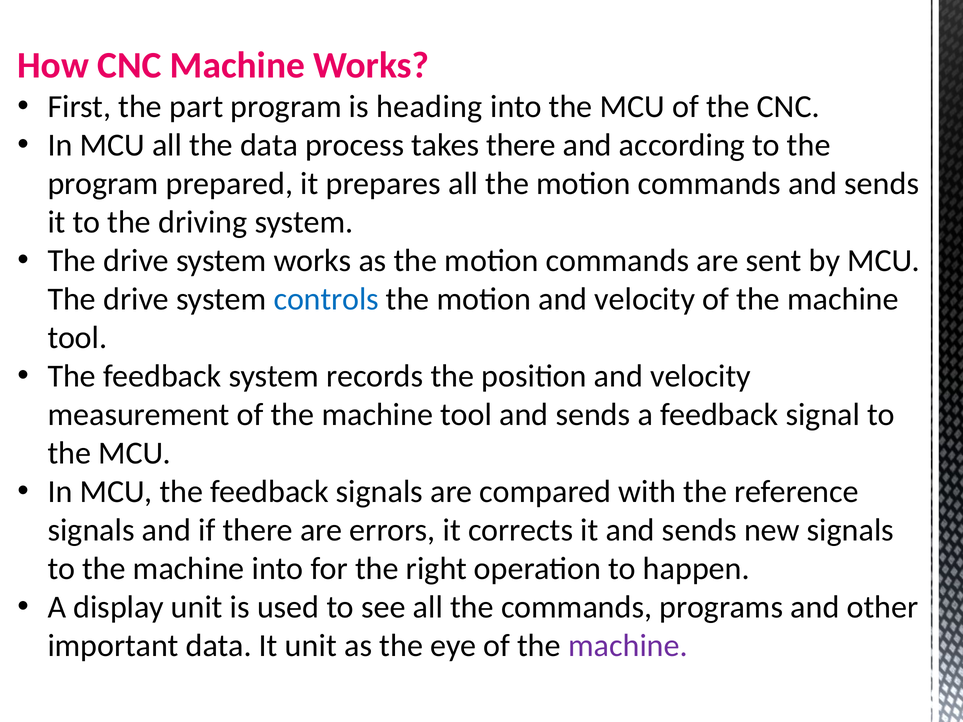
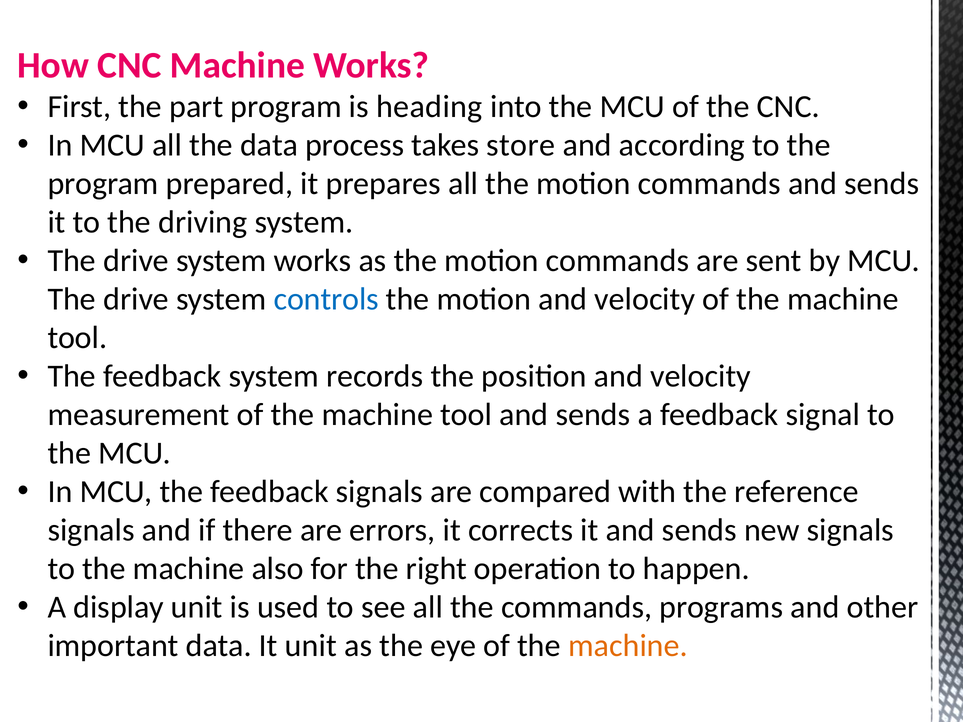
takes there: there -> store (521, 145)
machine into: into -> also (278, 569)
machine colour: purple -> orange (628, 646)
